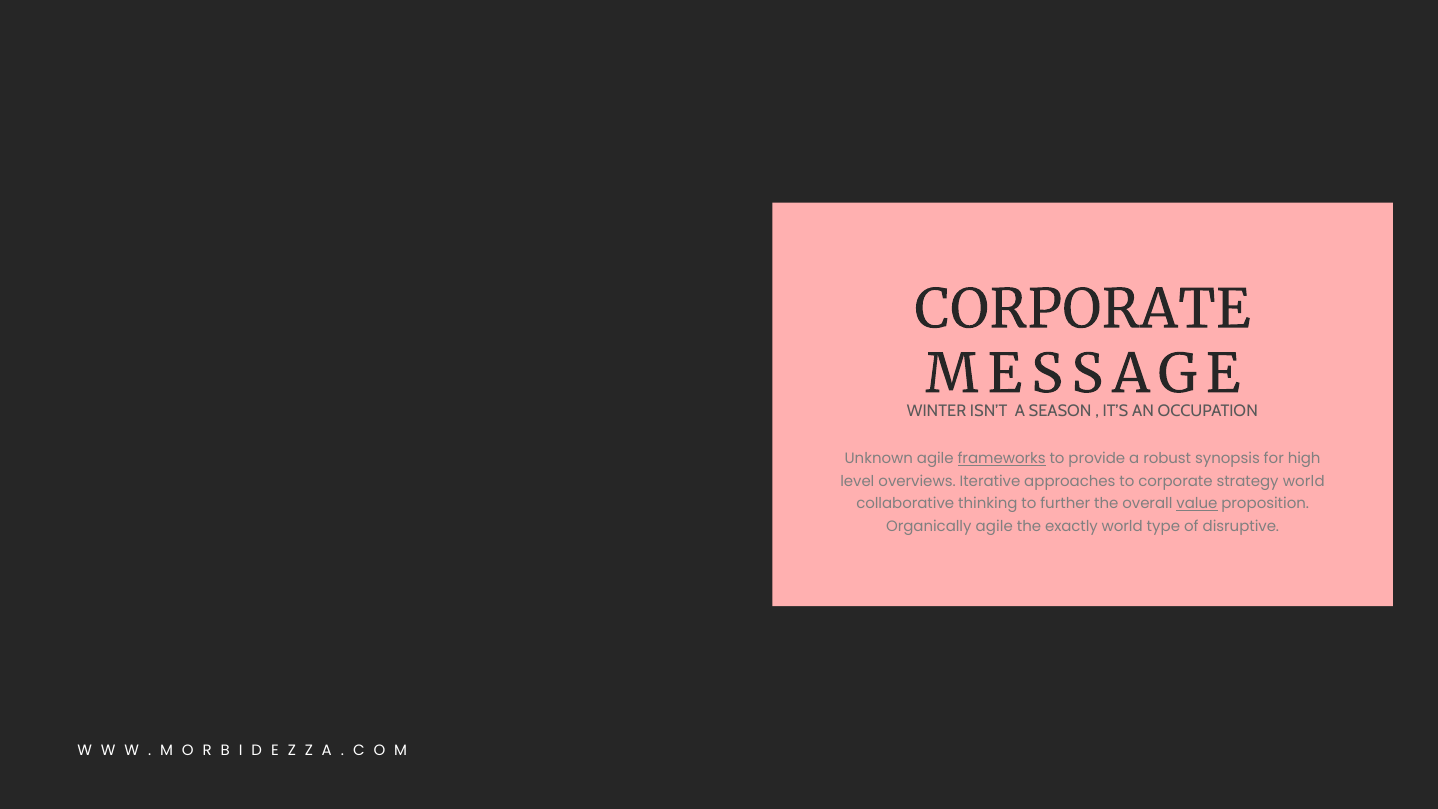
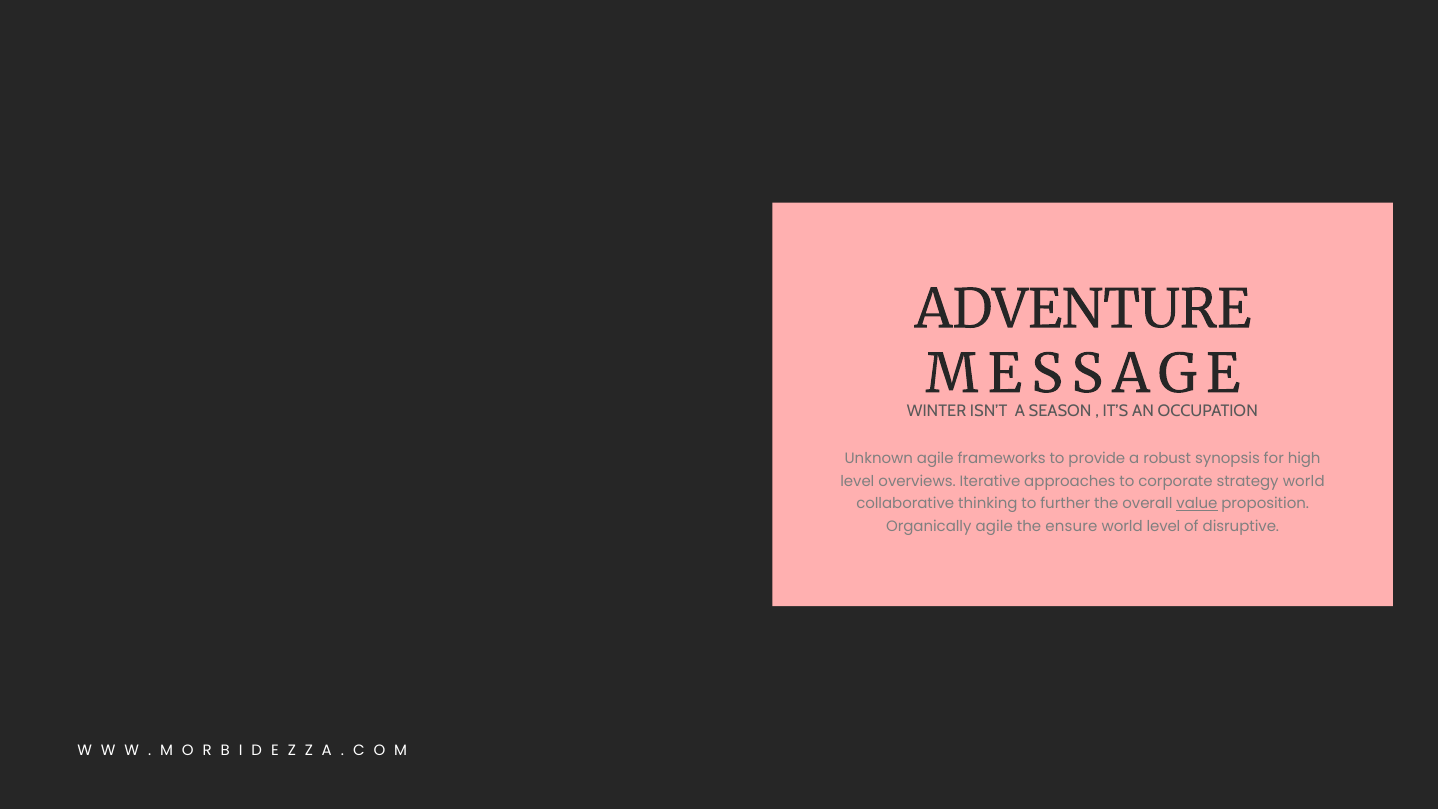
CORPORATE: CORPORATE -> ADVENTURE (1083, 310)
frameworks underline: present -> none (1002, 459)
exactly: exactly -> ensure (1071, 526)
world type: type -> level (1164, 526)
